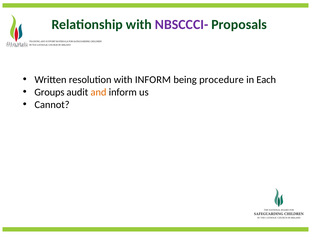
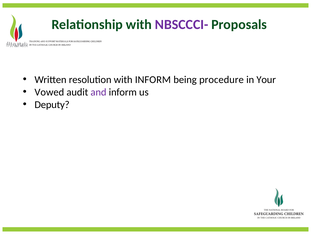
Each: Each -> Your (266, 79)
Groups: Groups -> Vowed (49, 92)
and colour: orange -> purple (98, 92)
Cannot: Cannot -> Deputy (52, 104)
